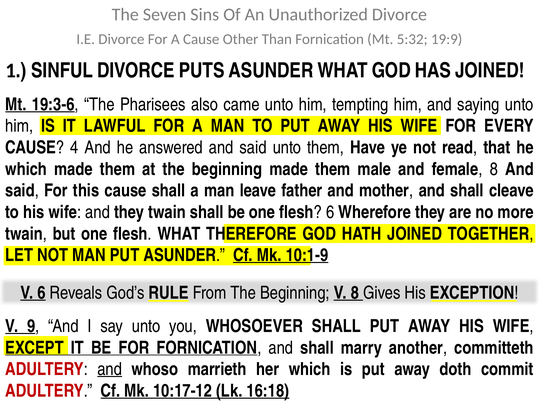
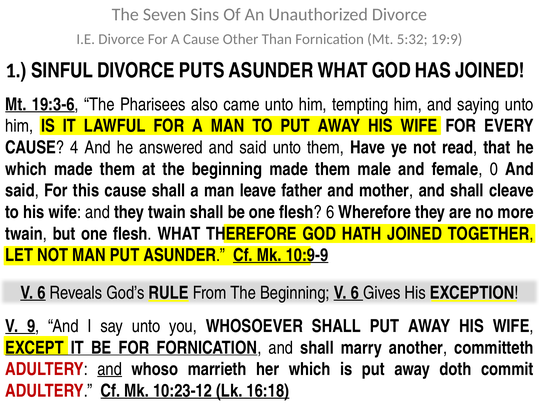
female 8: 8 -> 0 (494, 169)
10:1-9: 10:1-9 -> 10:9-9 (307, 255)
Beginning V 8: 8 -> 6 (355, 293)
10:17-12: 10:17-12 -> 10:23-12 (183, 391)
